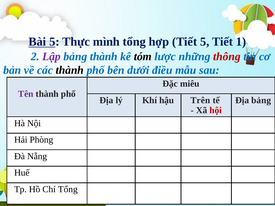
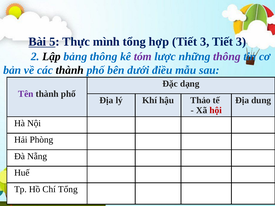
hợp Tiết 5: 5 -> 3 (205, 42)
1: 1 -> 3 (241, 42)
Lập colour: purple -> black (51, 57)
bảng thành: thành -> thông (104, 57)
tóm colour: black -> purple (143, 57)
thông colour: red -> purple (227, 57)
miêu: miêu -> dạng (190, 84)
Trên: Trên -> Thảo (200, 100)
Địa bảng: bảng -> dung (261, 100)
